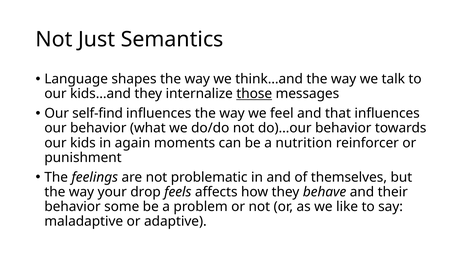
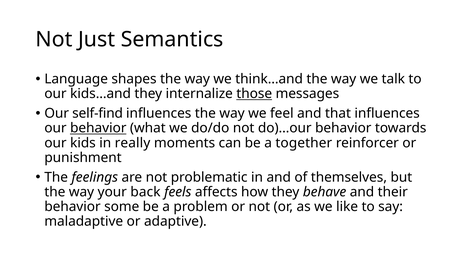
behavior underline: none -> present (98, 128)
again: again -> really (133, 143)
nutrition: nutrition -> together (304, 143)
drop: drop -> back (145, 192)
